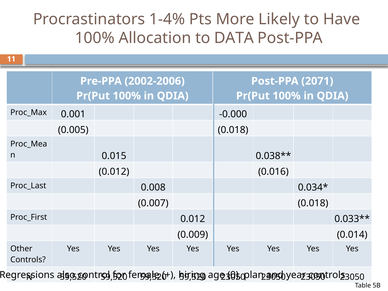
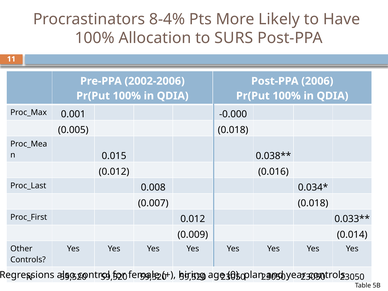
1-4%: 1-4% -> 8-4% (167, 19)
DATA: DATA -> SURS (234, 38)
2071: 2071 -> 2006 (317, 81)
